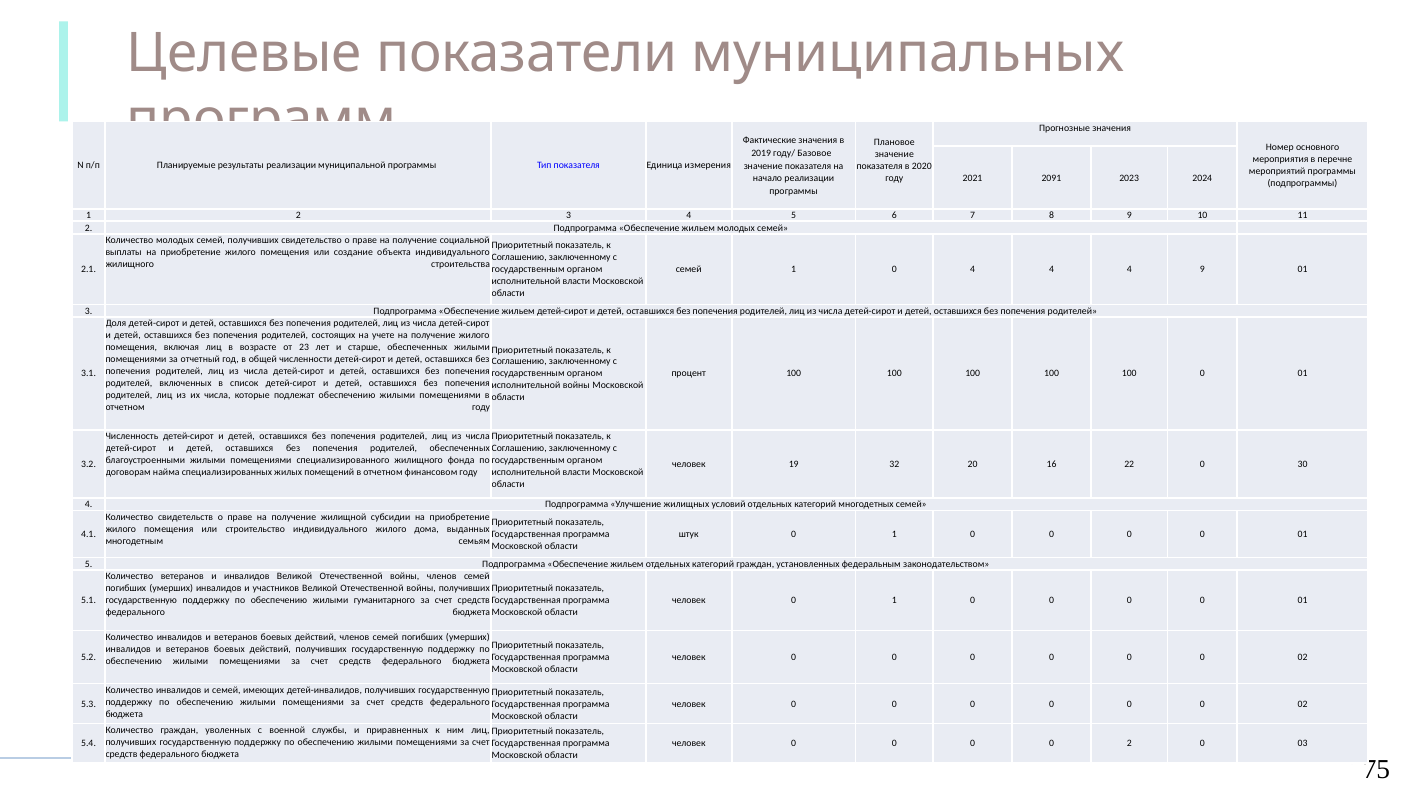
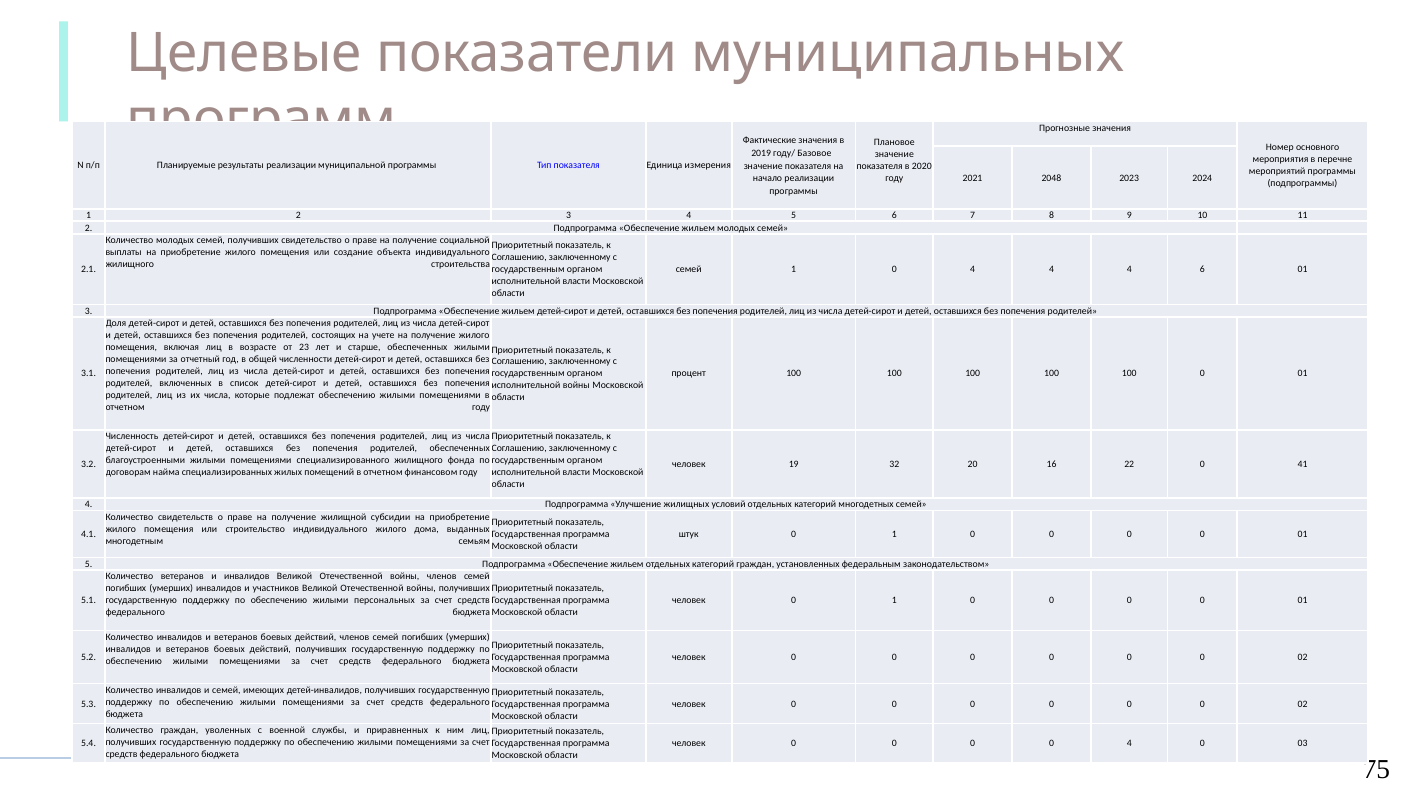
2091: 2091 -> 2048 (1051, 178)
4 9: 9 -> 6 (1202, 270)
30: 30 -> 41 (1303, 465)
гуманитарного: гуманитарного -> персональных (384, 601)
0 0 2: 2 -> 4 (1129, 744)
